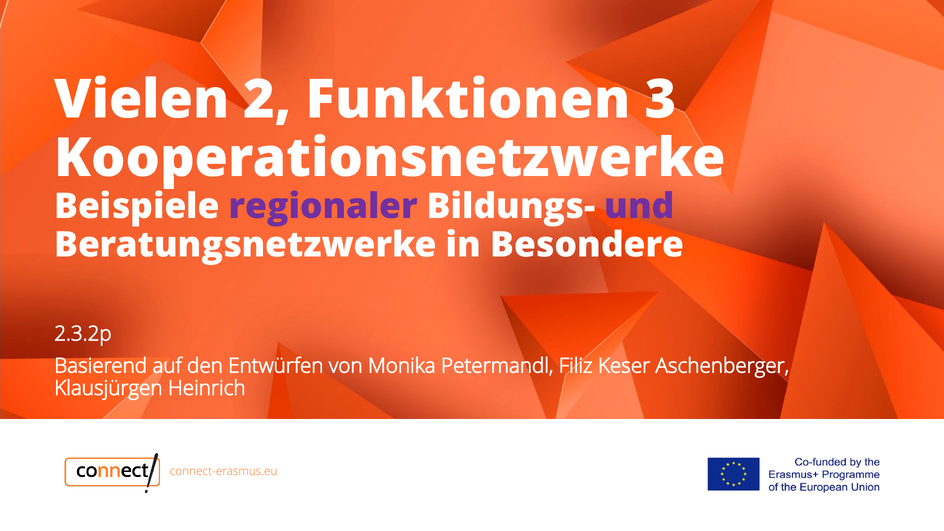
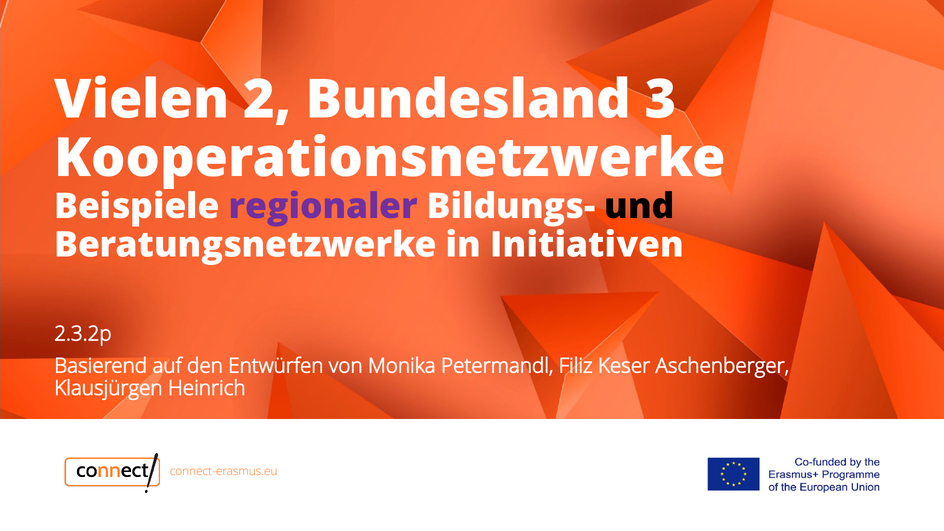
Funktionen: Funktionen -> Bundesland (468, 100)
und colour: purple -> black (640, 207)
Besondere: Besondere -> Initiativen (587, 245)
